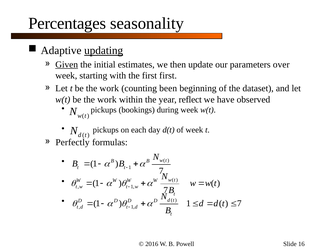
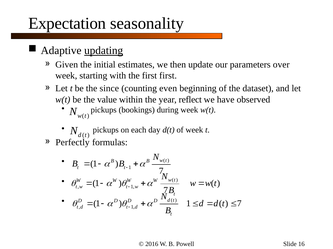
Percentages: Percentages -> Expectation (67, 23)
Given underline: present -> none (67, 65)
t be the work: work -> since (109, 89)
been: been -> even (168, 89)
w(t be the work: work -> value (107, 100)
